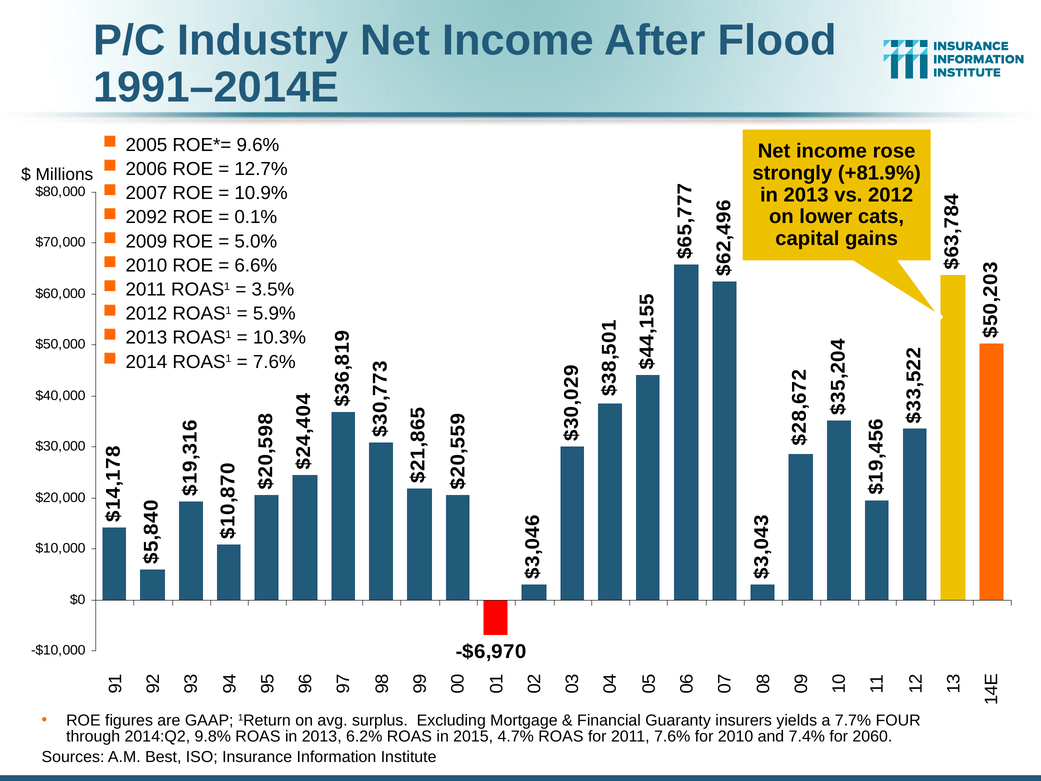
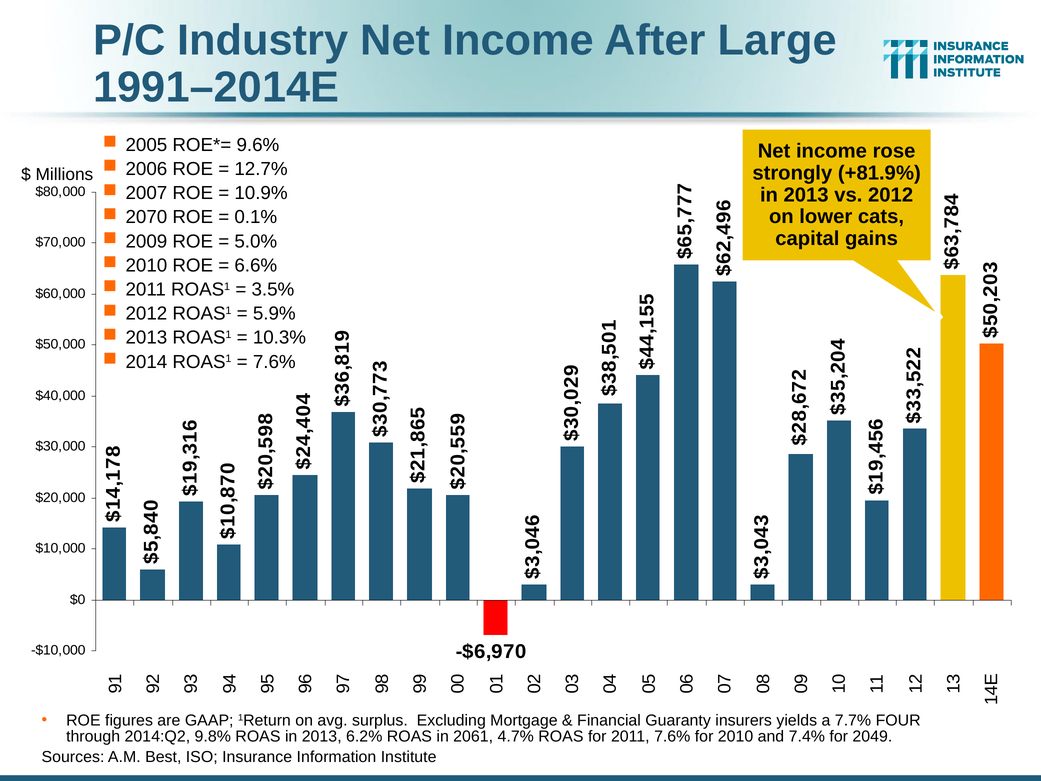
Flood: Flood -> Large (777, 41)
2092: 2092 -> 2070 (146, 217)
2015: 2015 -> 2061 (473, 736)
2060: 2060 -> 2049 (872, 736)
